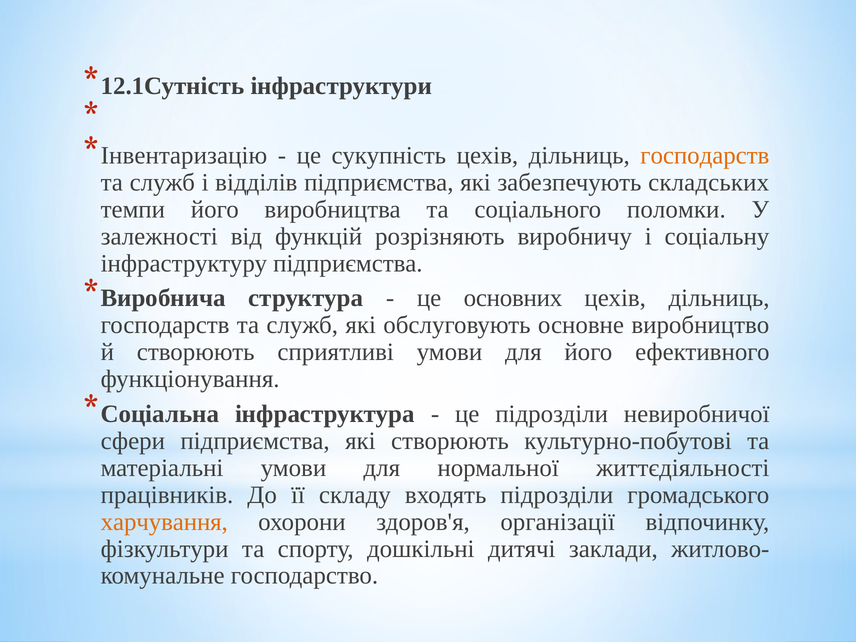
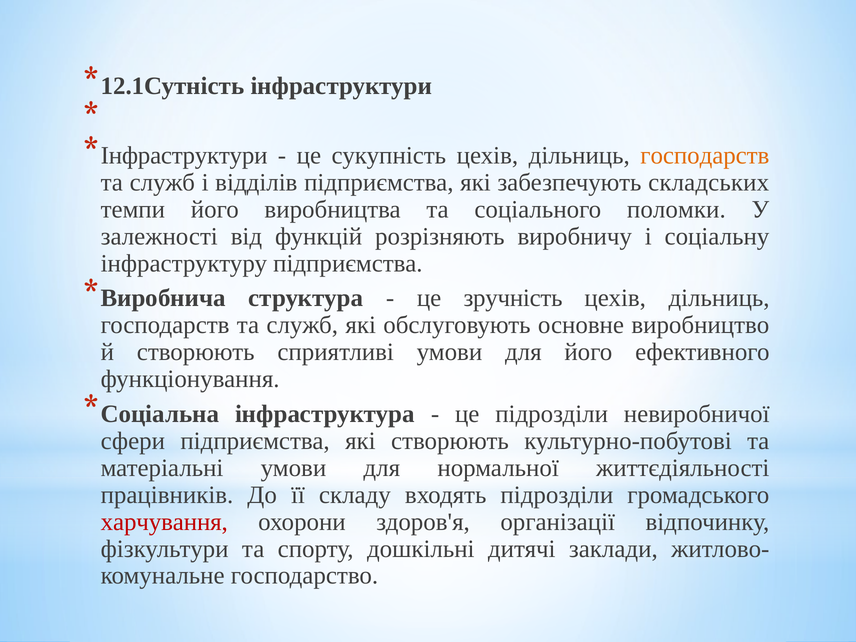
Інвентаризацію: Інвентаризацію -> Інфраструктури (184, 156)
основних: основних -> зручність (513, 298)
харчування colour: orange -> red (164, 522)
